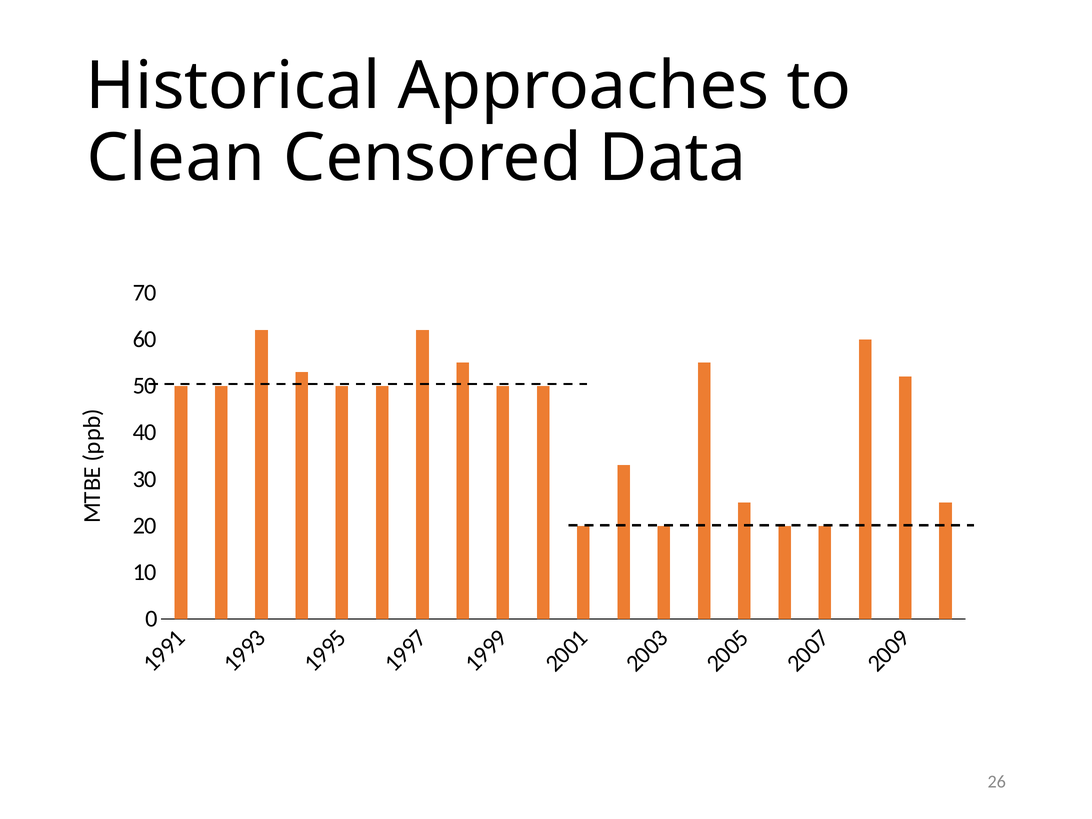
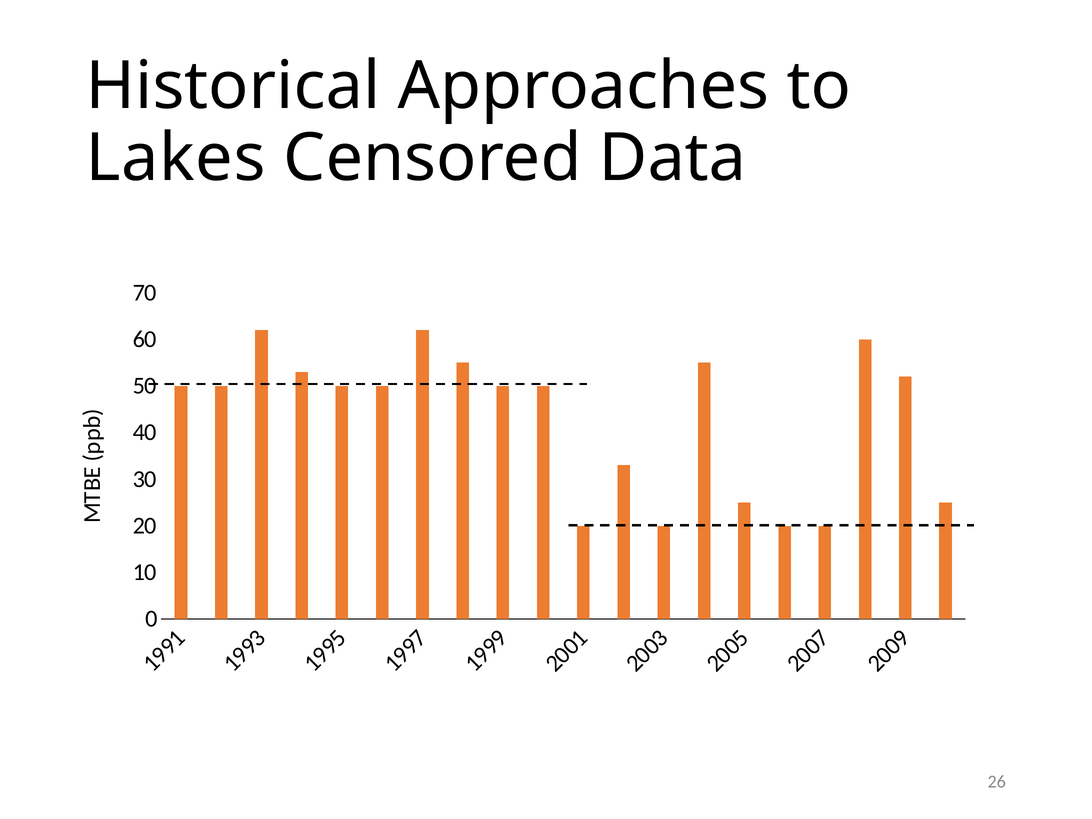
Clean: Clean -> Lakes (176, 158)
